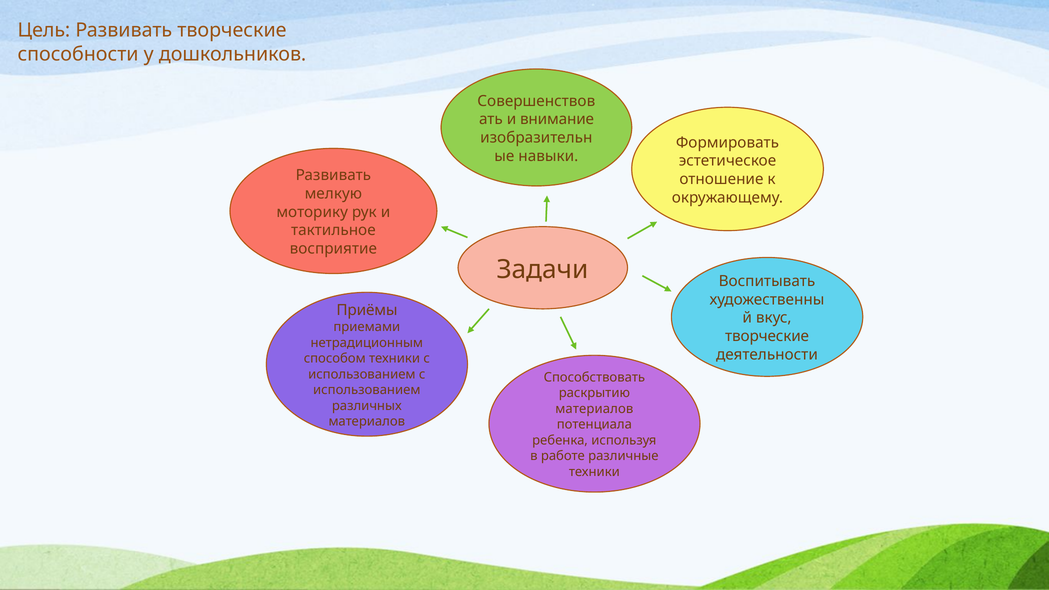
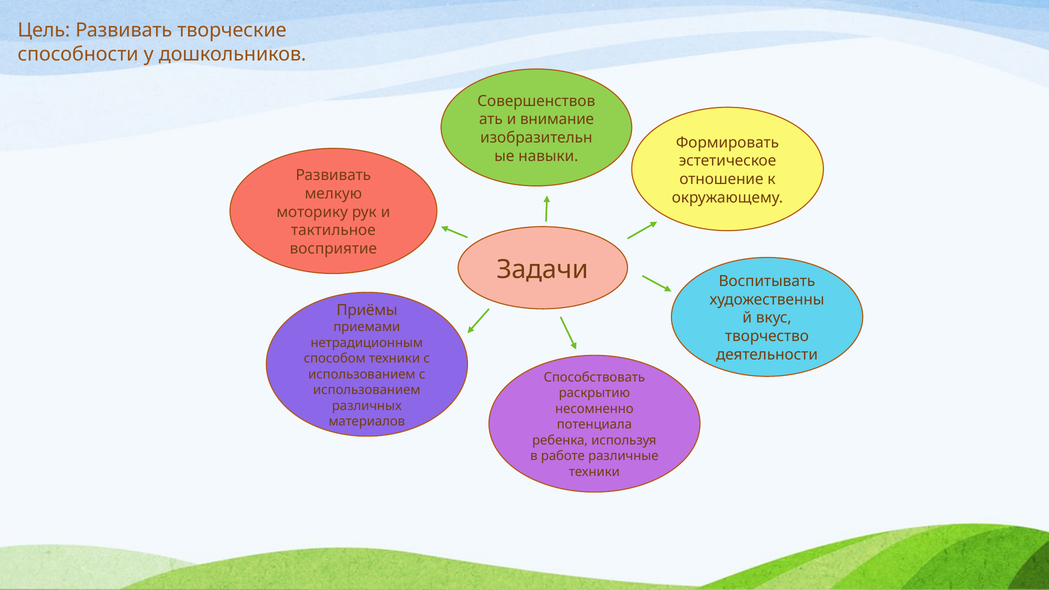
творческие: творческие -> творчество (767, 336)
материалов: материалов -> несомненно (594, 409)
